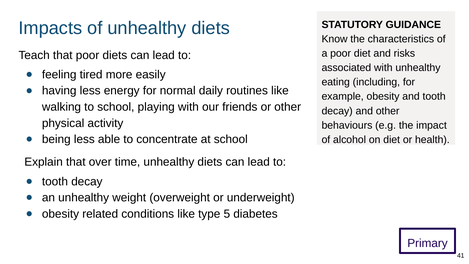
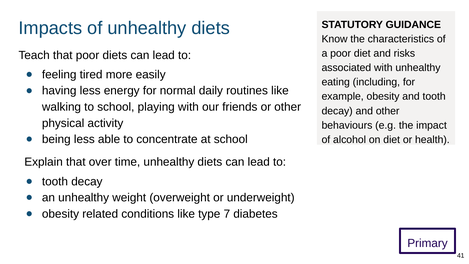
5: 5 -> 7 (227, 214)
